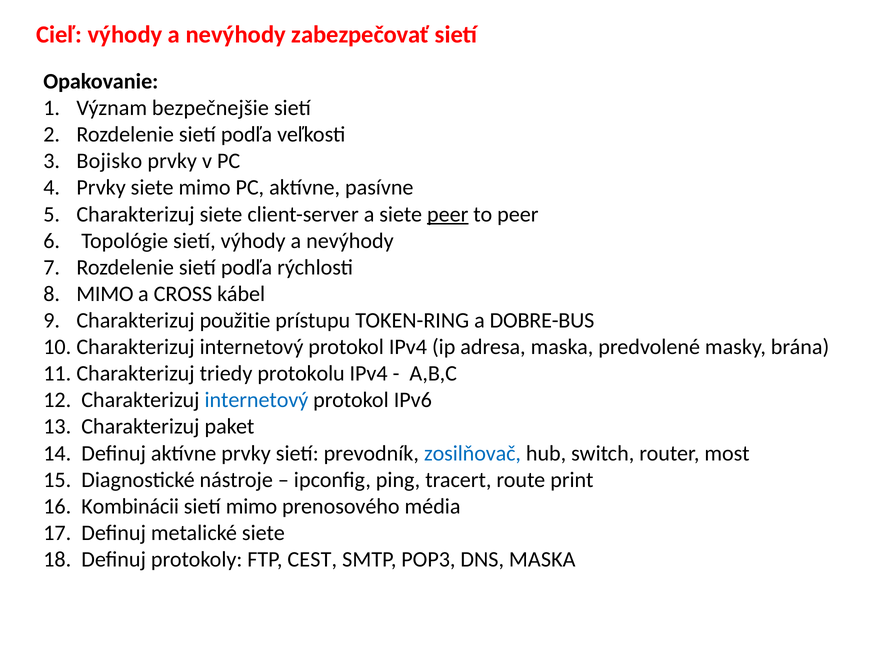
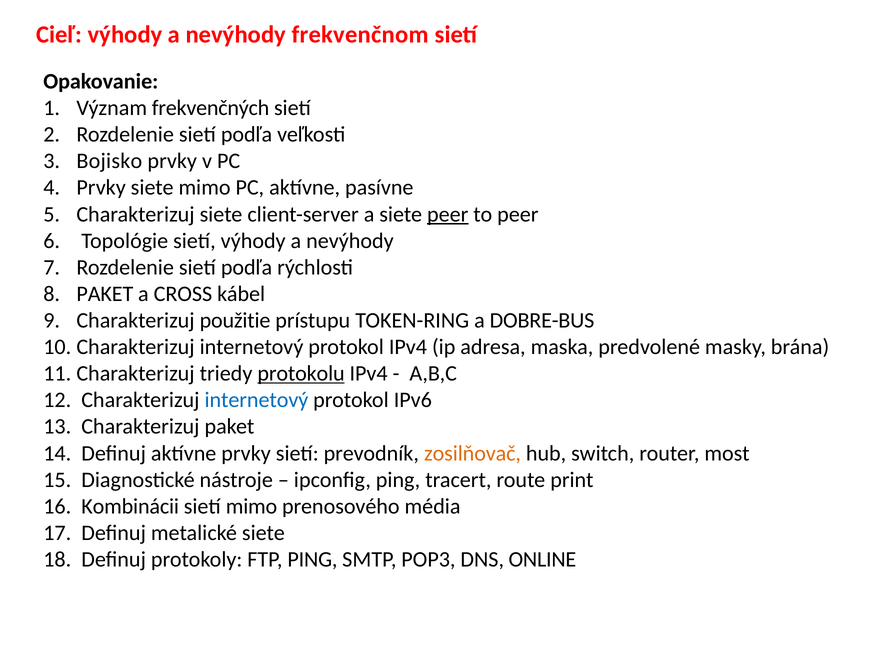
zabezpečovať: zabezpečovať -> frekvenčnom (360, 35)
bezpečnejšie: bezpečnejšie -> frekvenčných (211, 108)
MIMO: MIMO -> PAKET (105, 294)
protokolu underline: none -> present (301, 373)
zosilňovač colour: blue -> orange (472, 453)
FTP CEST: CEST -> PING (312, 559)
DNS MASKA: MASKA -> ONLINE (542, 559)
